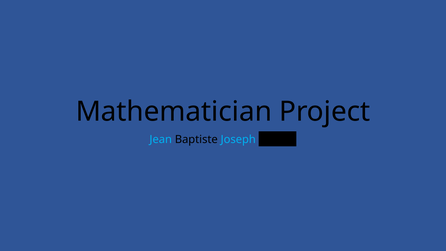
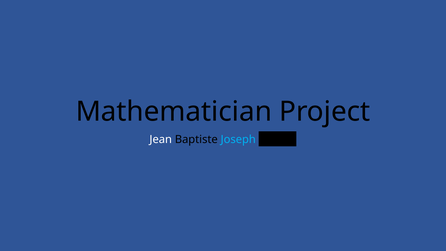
Jean colour: light blue -> white (161, 139)
